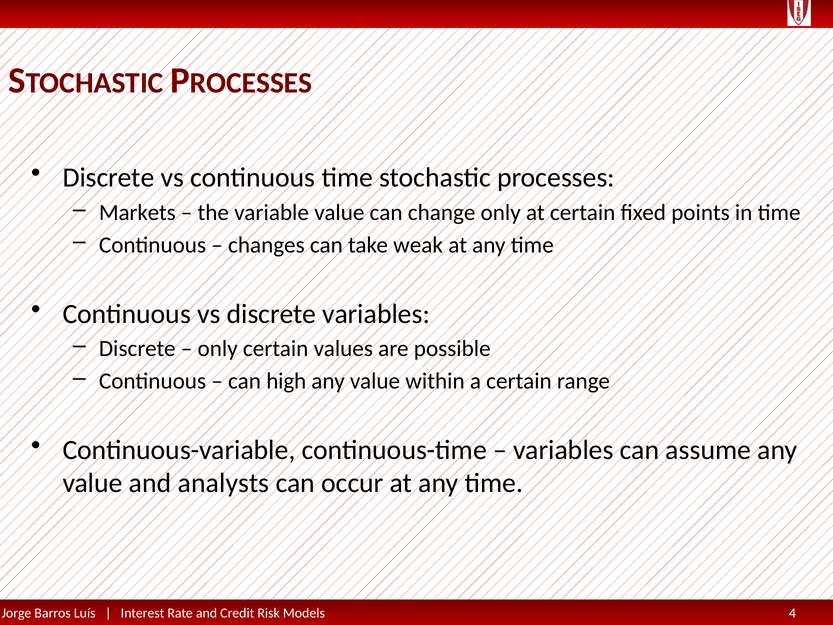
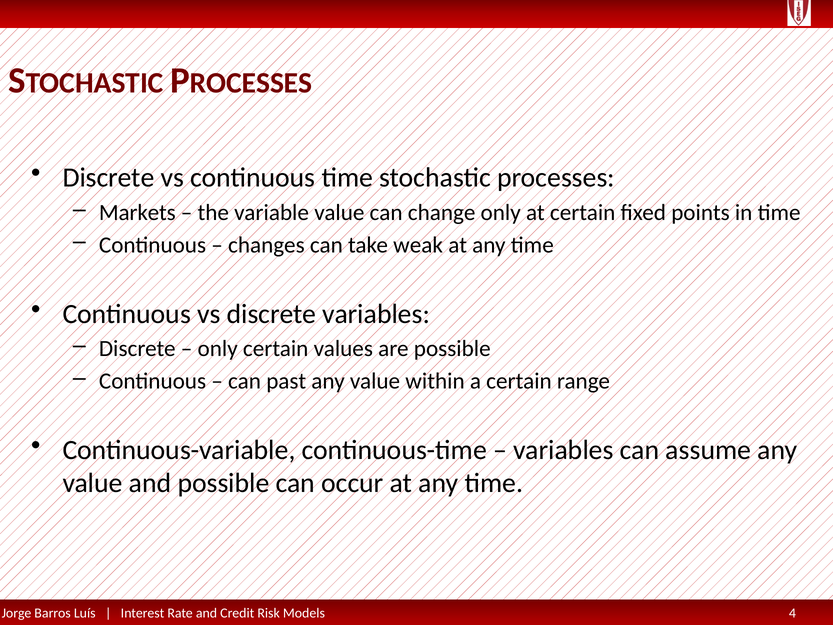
high: high -> past (286, 381)
and analysts: analysts -> possible (224, 483)
